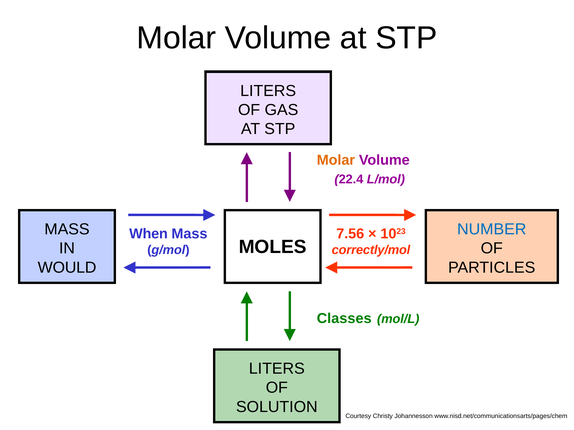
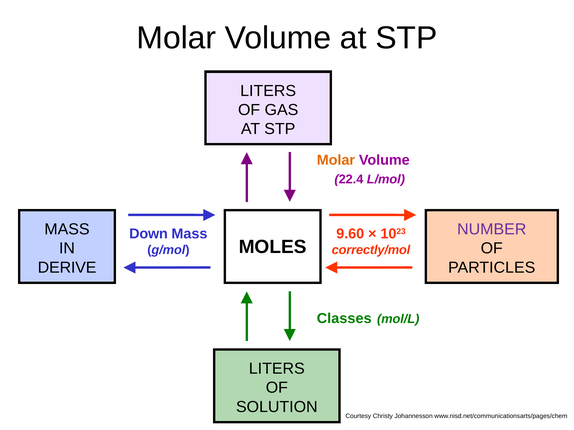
NUMBER colour: blue -> purple (492, 229)
When: When -> Down (149, 234)
7.56: 7.56 -> 9.60 (350, 234)
WOULD: WOULD -> DERIVE (67, 268)
